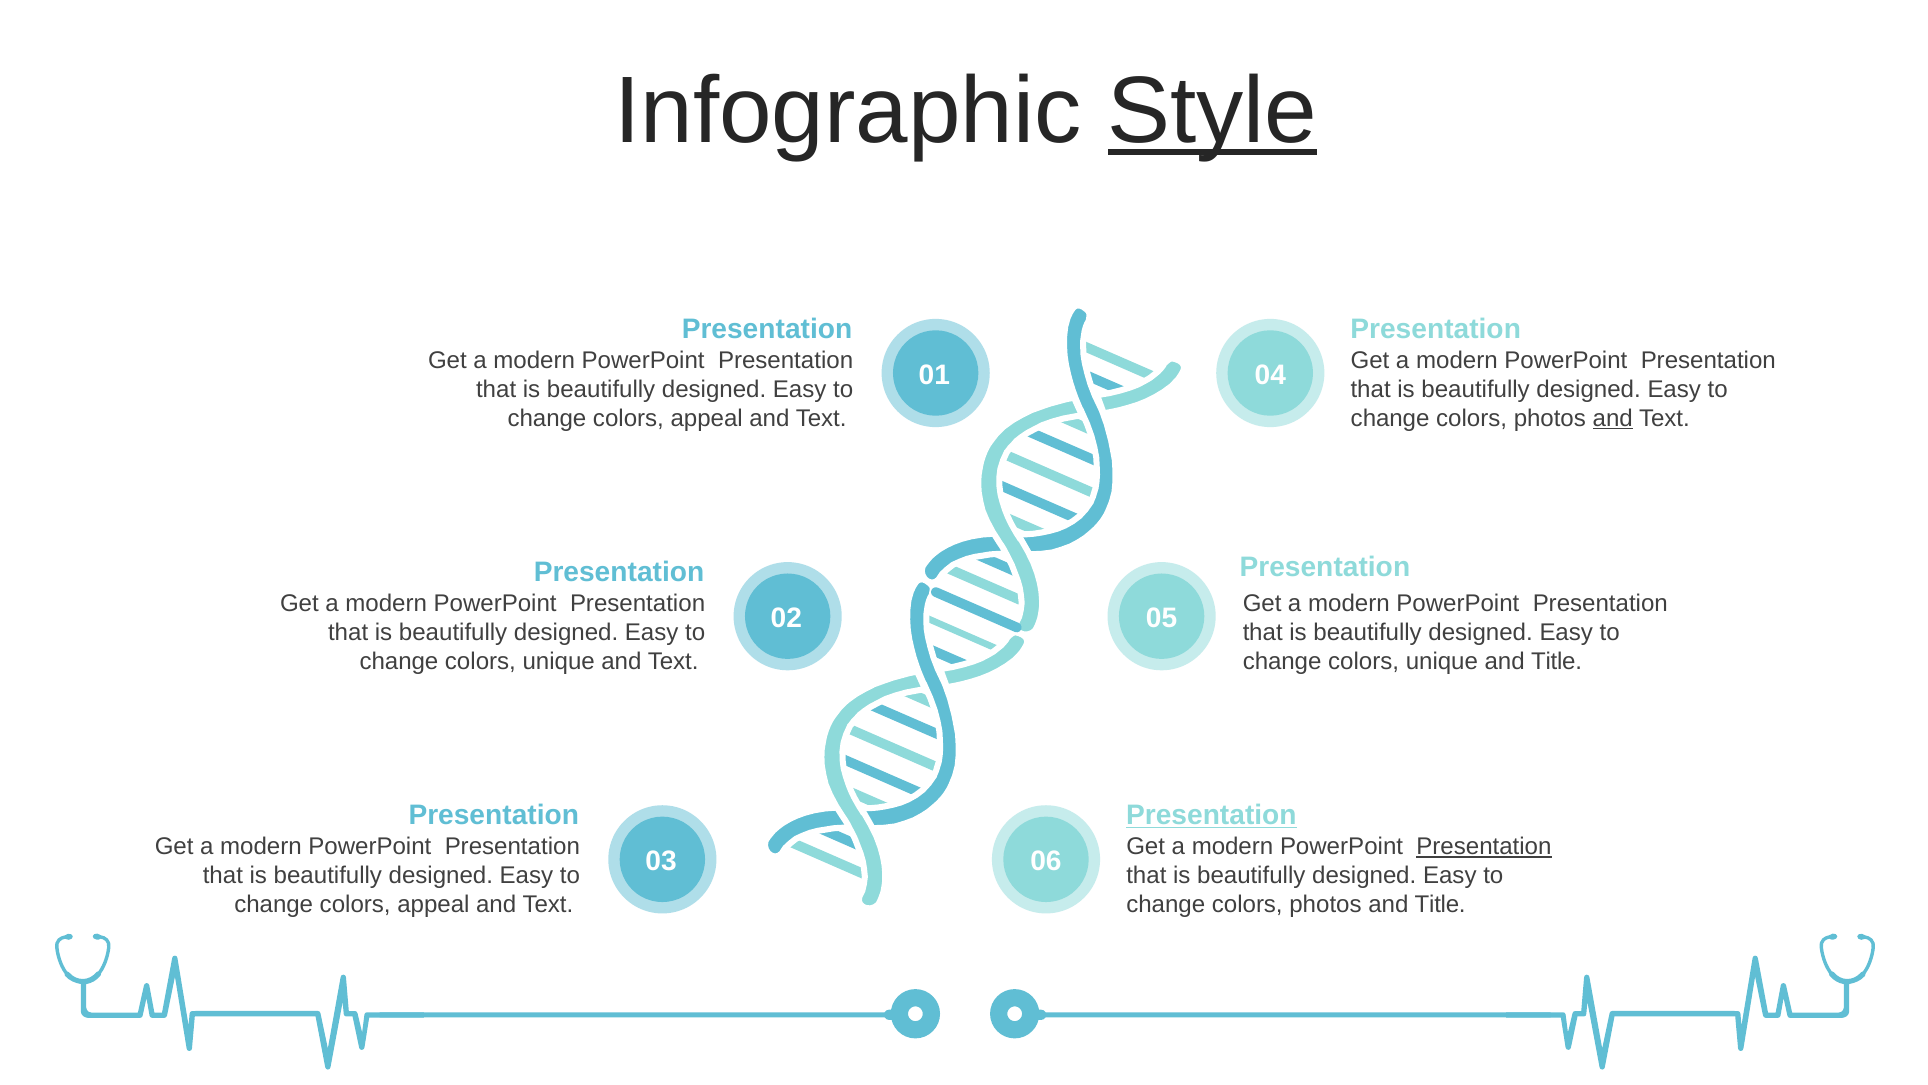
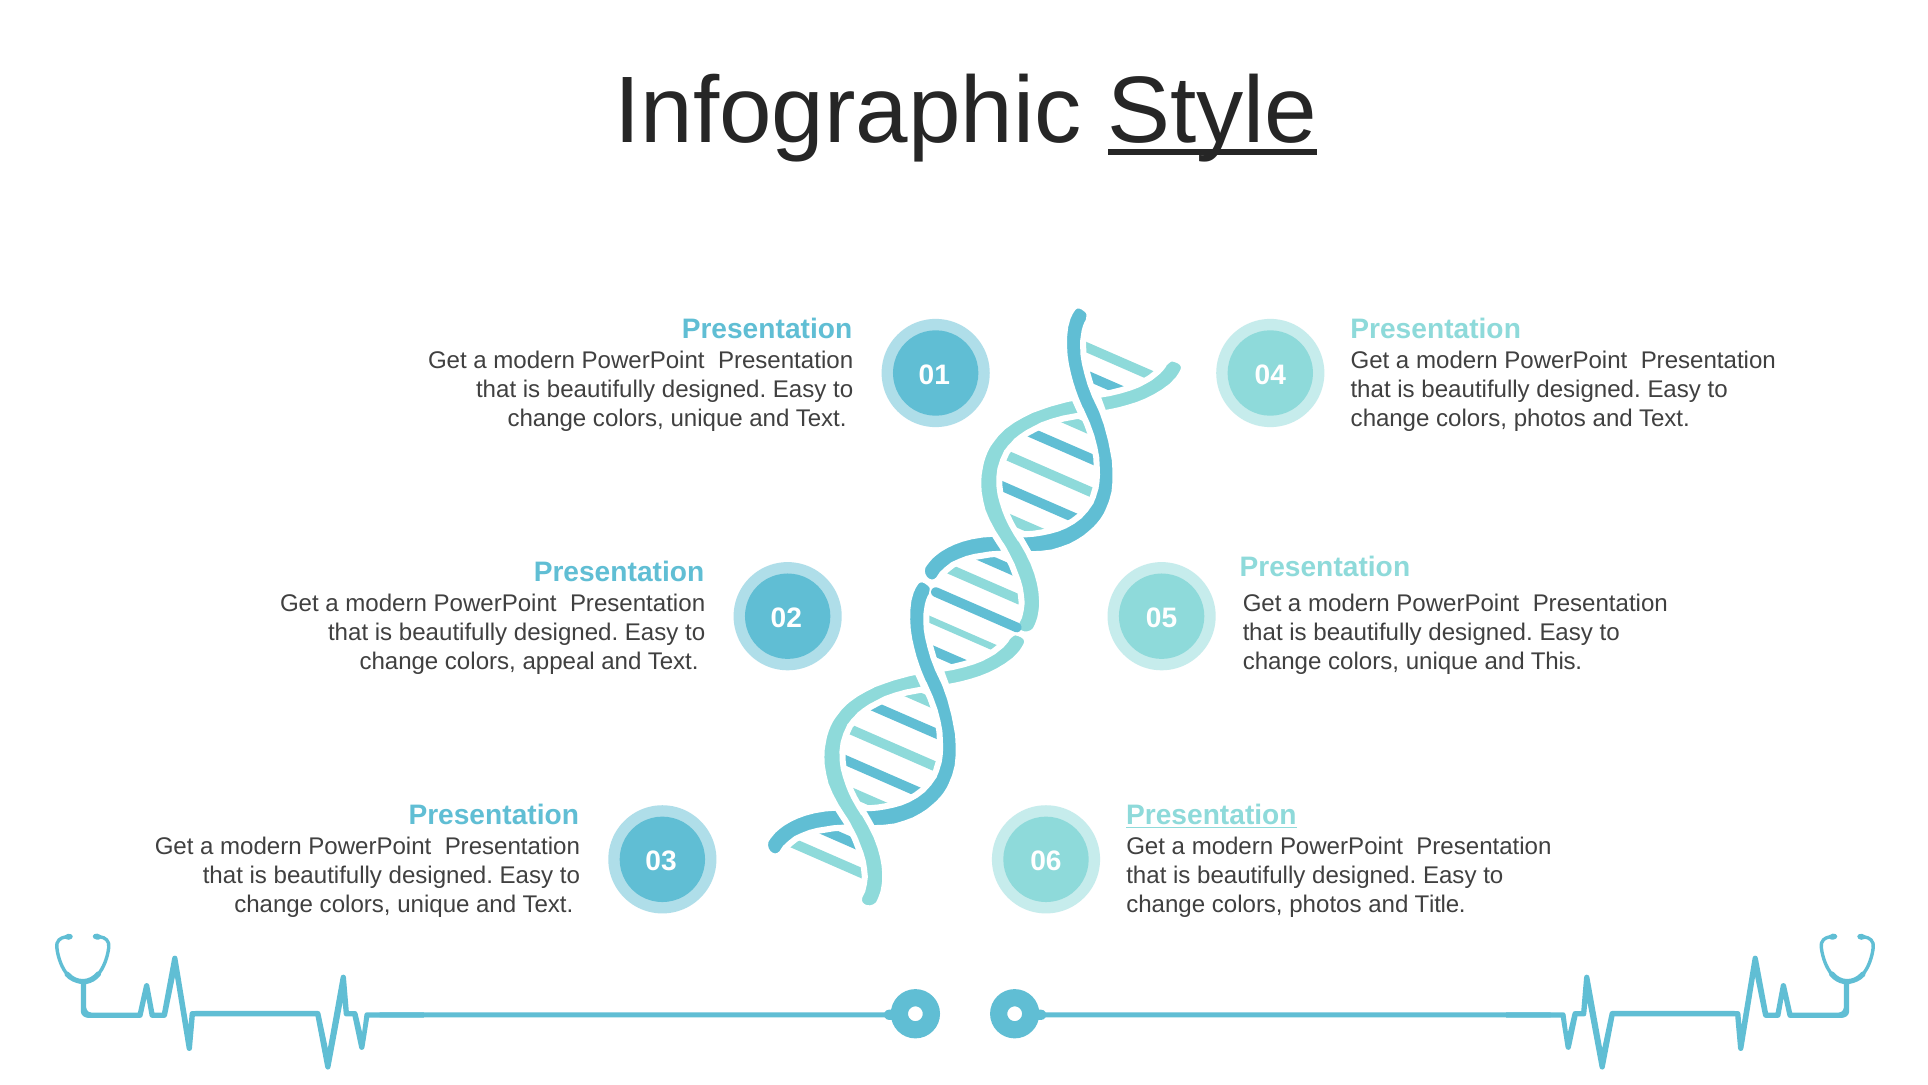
appeal: appeal -> unique (707, 418)
and underline: present -> none (1613, 418)
unique: unique -> appeal (559, 661)
Title: Title -> This (1557, 661)
Presentation underline: present -> none (1484, 846)
appeal: appeal -> unique (433, 904)
